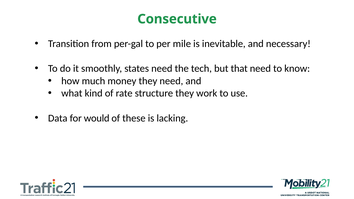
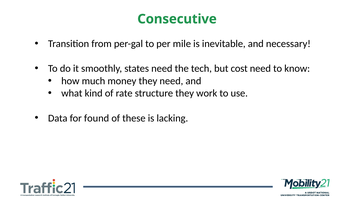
that: that -> cost (239, 69)
would: would -> found (97, 118)
